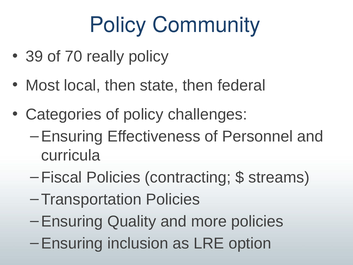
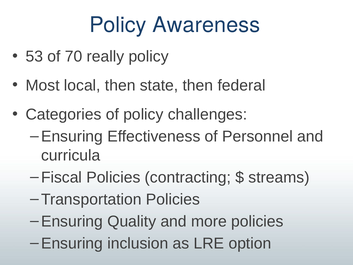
Community: Community -> Awareness (206, 25)
39: 39 -> 53 (34, 56)
